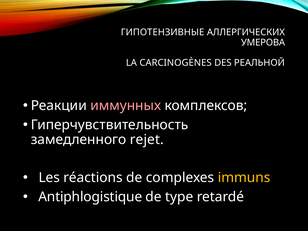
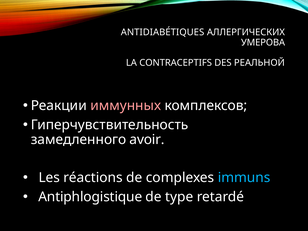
ГИПОТЕНЗИВНЫЕ: ГИПОТЕНЗИВНЫЕ -> ANTIDIABÉTIQUES (163, 32)
CARCINOGÈNES: CARCINOGÈNES -> CONTRACEPTIFS (176, 63)
rejet: rejet -> avoir (147, 140)
immuns colour: yellow -> light blue (244, 178)
